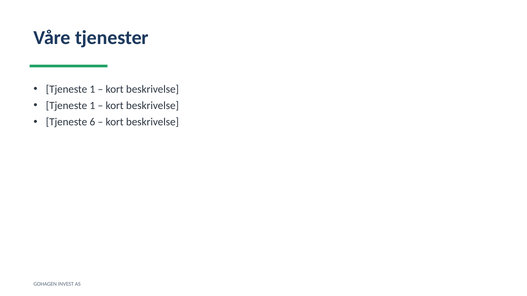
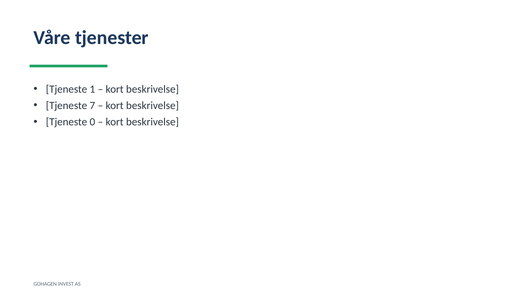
1: 1 -> 7 (92, 106)
6: 6 -> 0 (92, 122)
